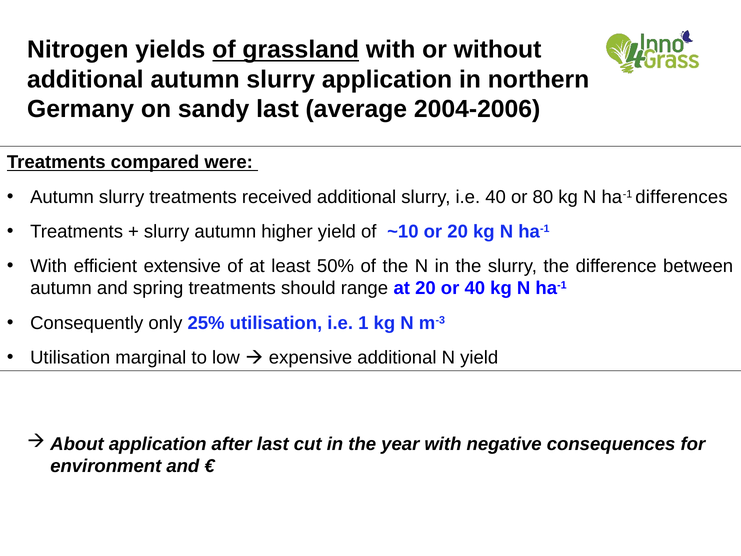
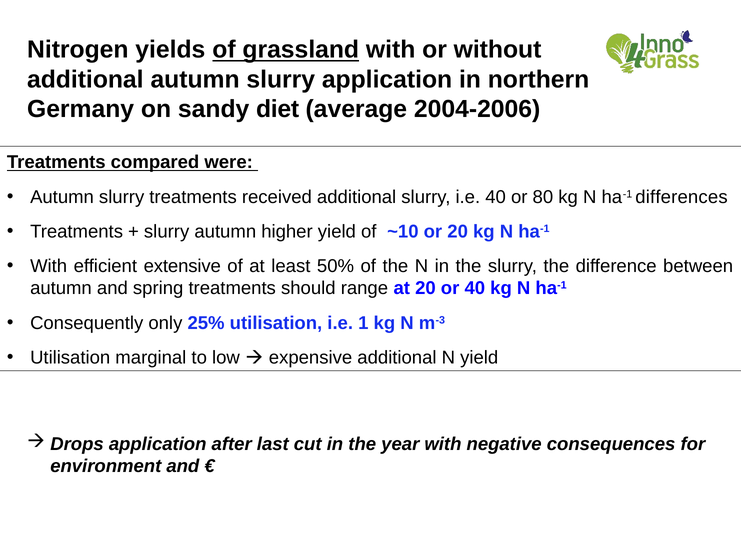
sandy last: last -> diet (278, 109)
About: About -> Drops (77, 444)
